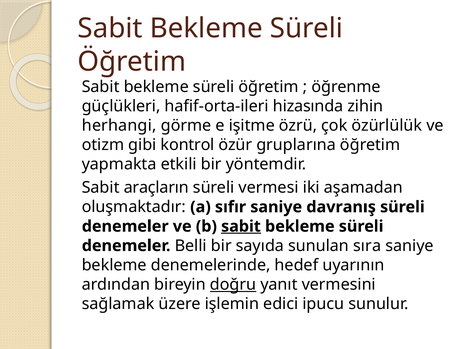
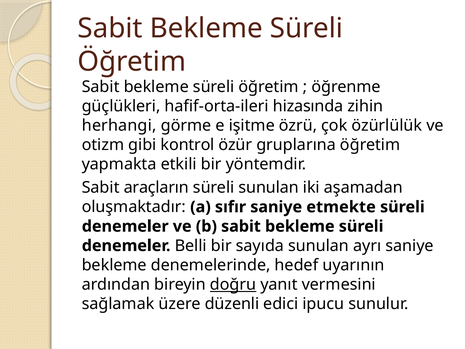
süreli vermesi: vermesi -> sunulan (269, 187)
davranış: davranış -> etmekte (341, 207)
sabit underline: present -> none (241, 226)
sıra: sıra -> ayrı (367, 246)
işlemin: işlemin -> düzenli (232, 304)
